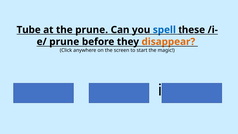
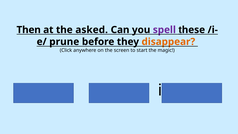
Tube: Tube -> Then (29, 30)
the prune: prune -> asked (92, 30)
spell colour: blue -> purple (164, 30)
